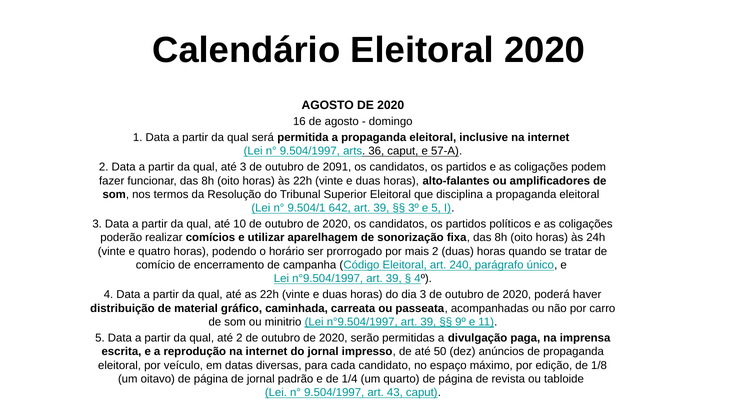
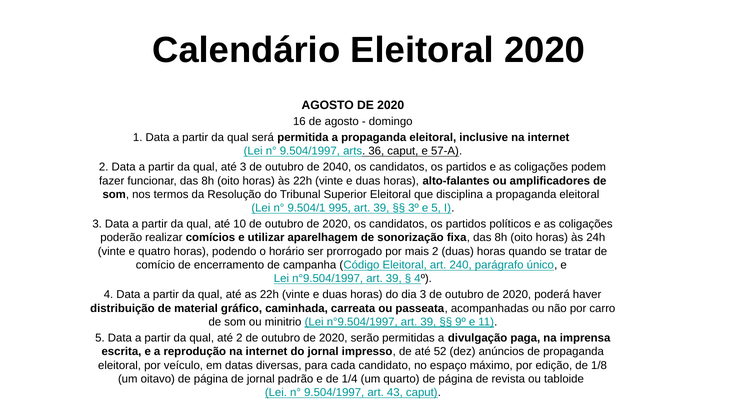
2091: 2091 -> 2040 (337, 167)
642: 642 -> 995 (340, 208)
50: 50 -> 52 (440, 352)
